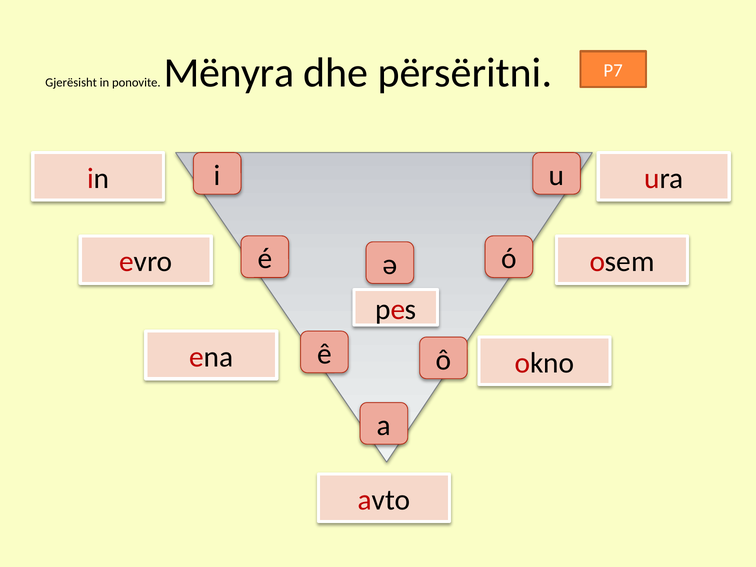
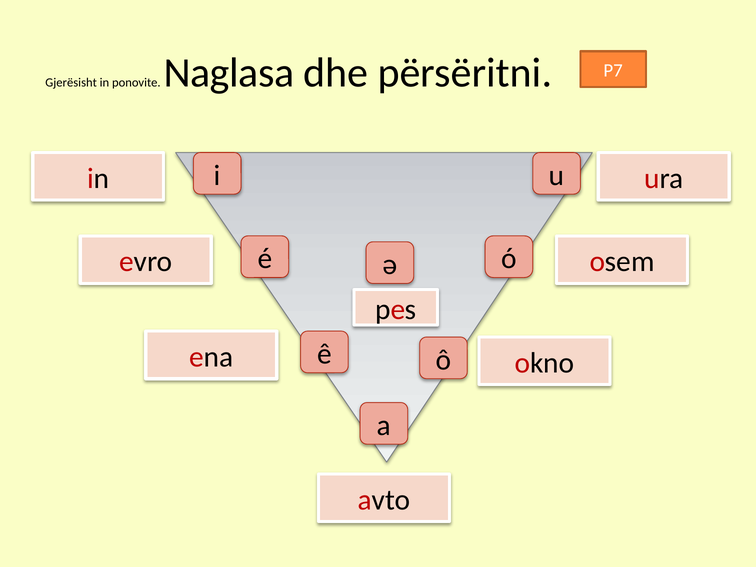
Mënyra: Mënyra -> Naglasa (229, 73)
